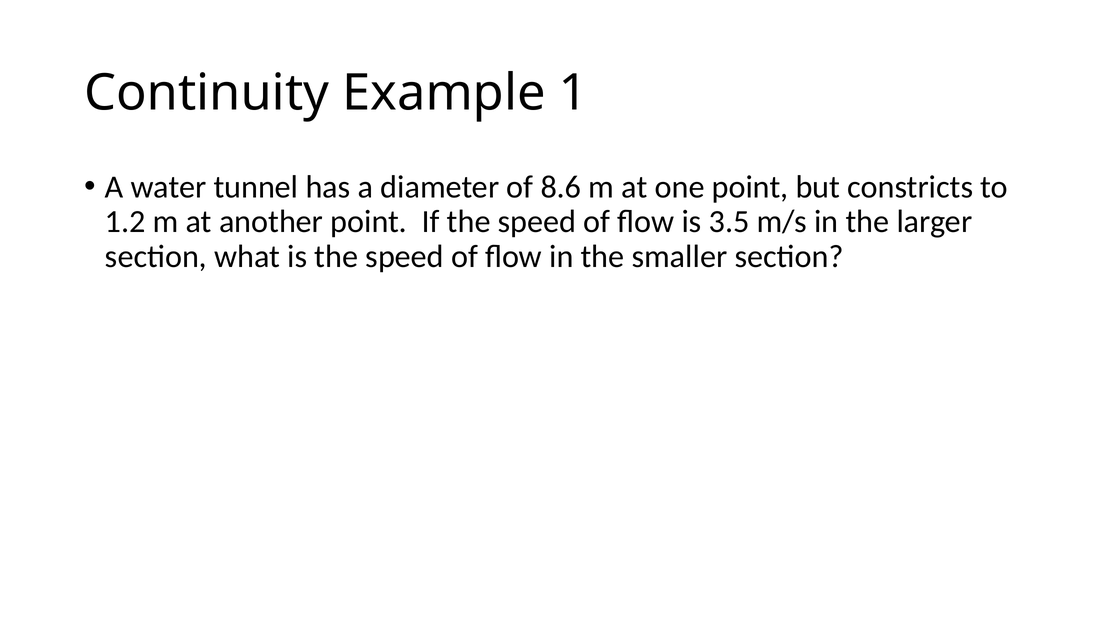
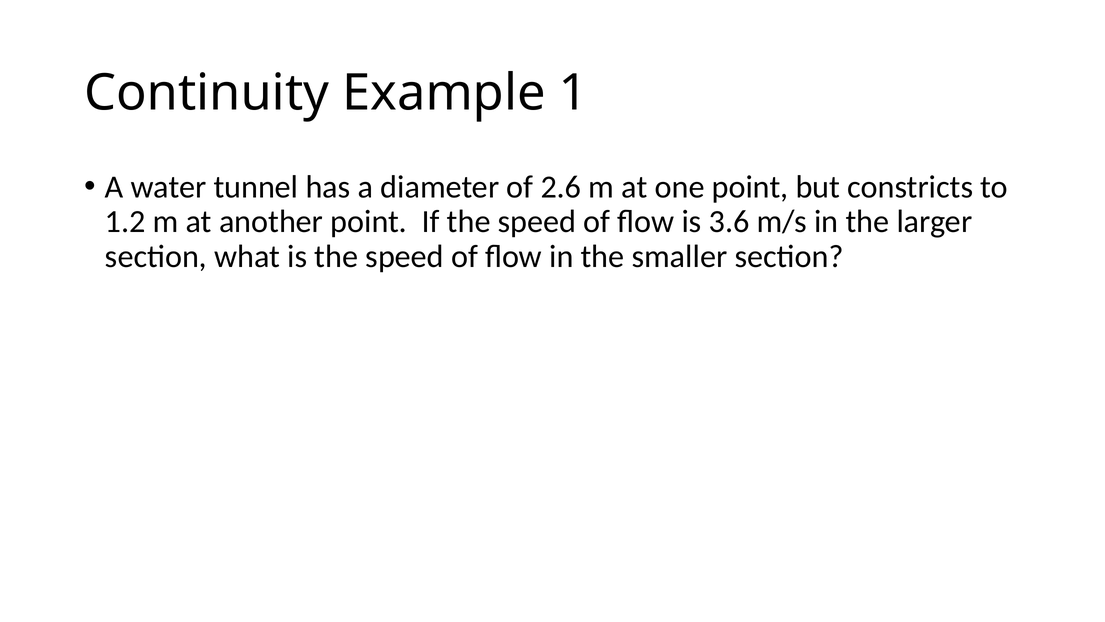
8.6: 8.6 -> 2.6 (561, 187)
3.5: 3.5 -> 3.6 (729, 222)
